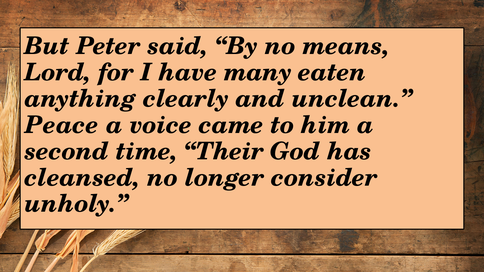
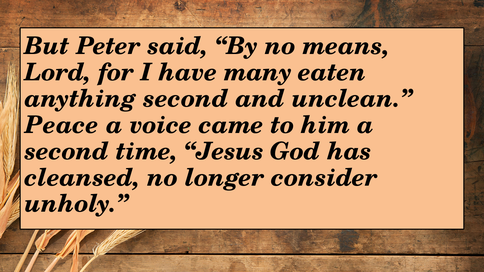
anything clearly: clearly -> second (186, 99)
Their: Their -> Jesus (224, 151)
